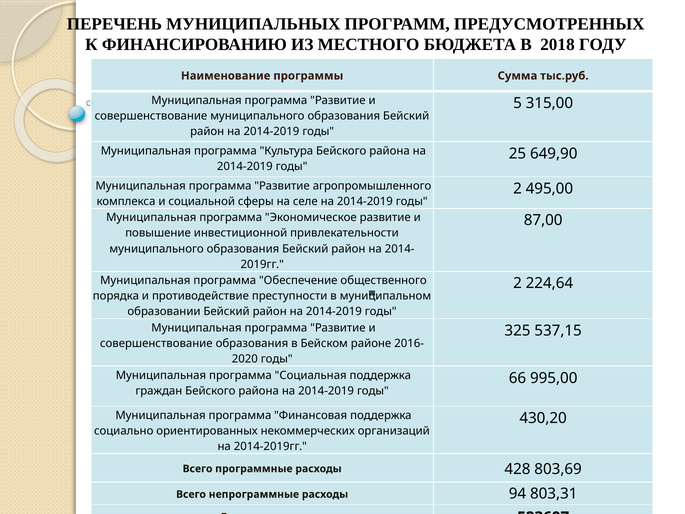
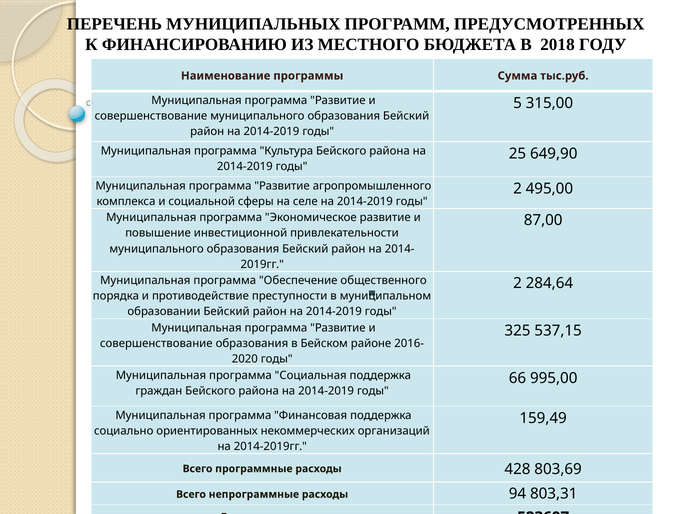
224,64: 224,64 -> 284,64 (549, 283)
430,20: 430,20 -> 159,49 (543, 418)
